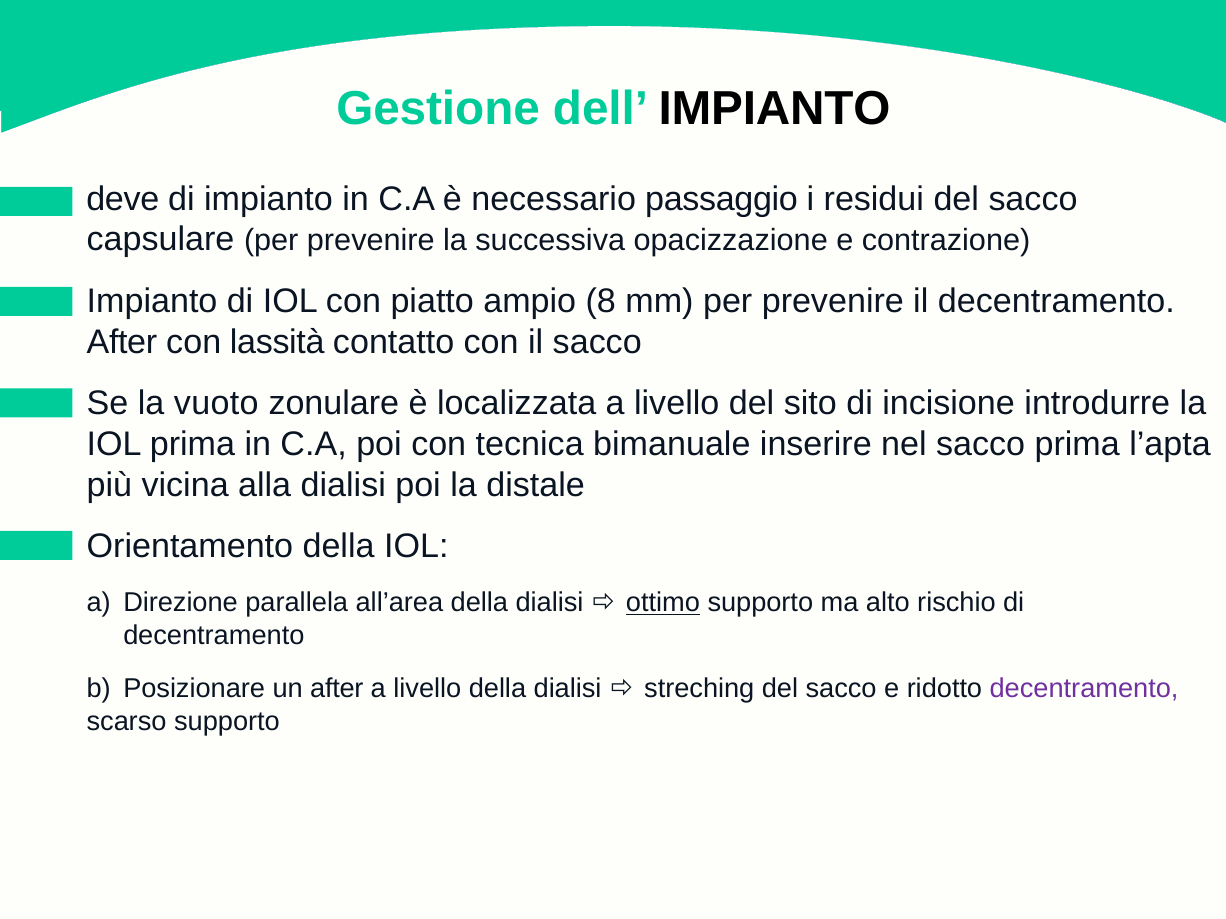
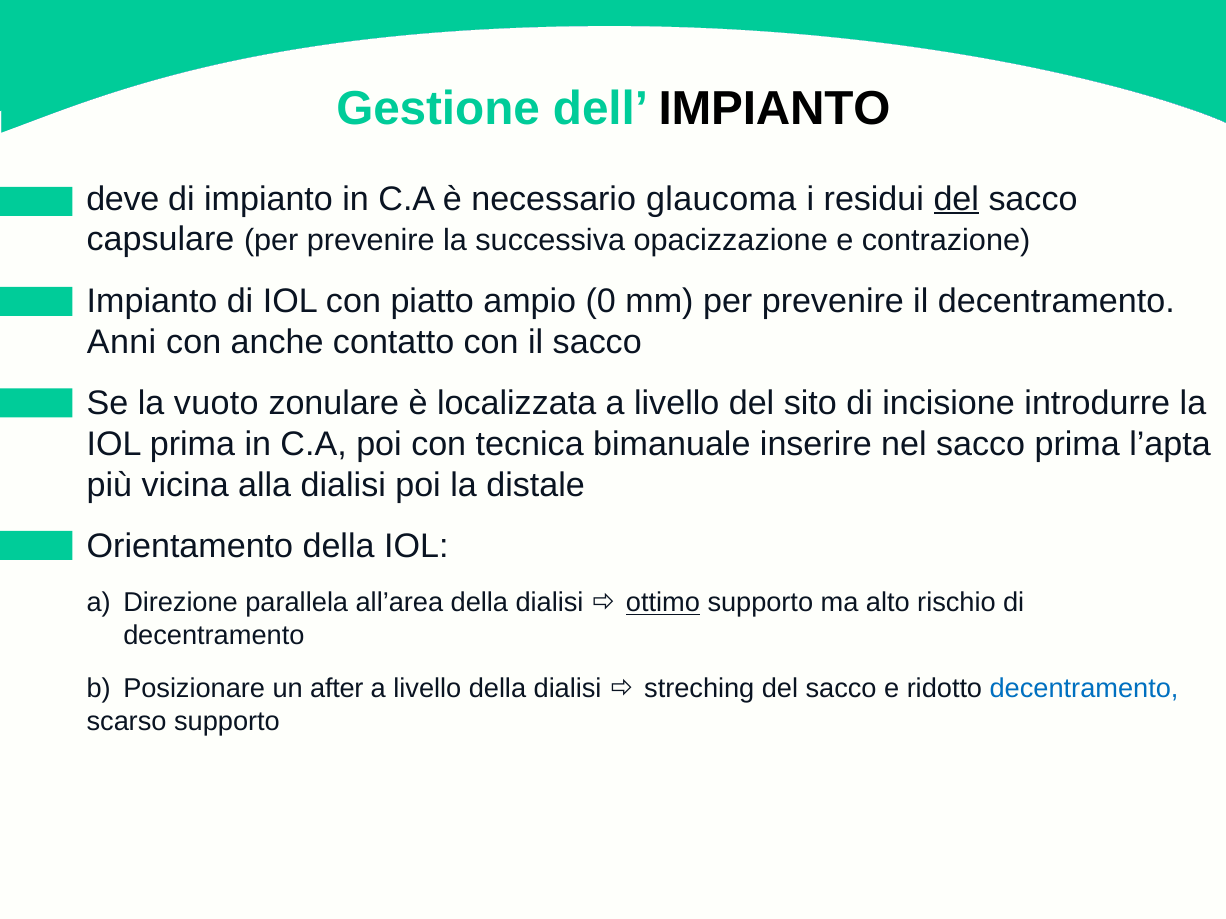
passaggio: passaggio -> glaucoma (721, 199)
del underline: none -> present (956, 199)
8: 8 -> 0 (601, 301)
After: After -> Anni (122, 342)
lassità: lassità -> anche (277, 342)
decentramento colour: purple -> blue (1084, 689)
